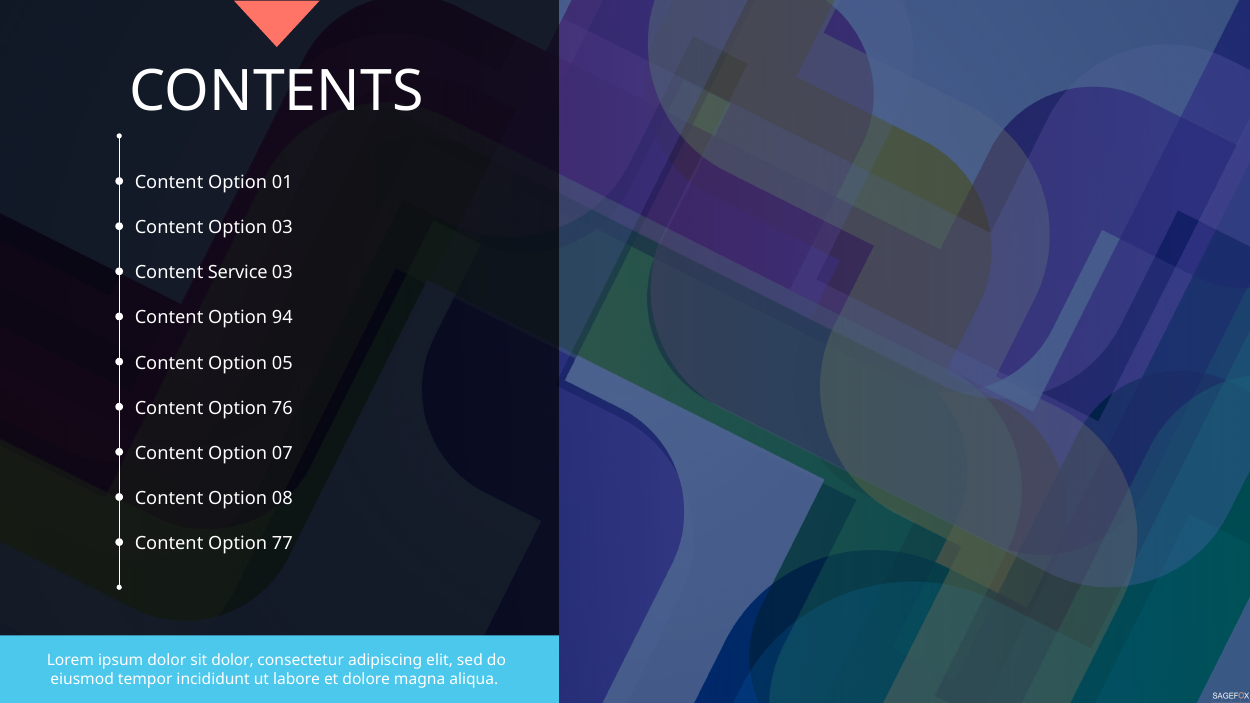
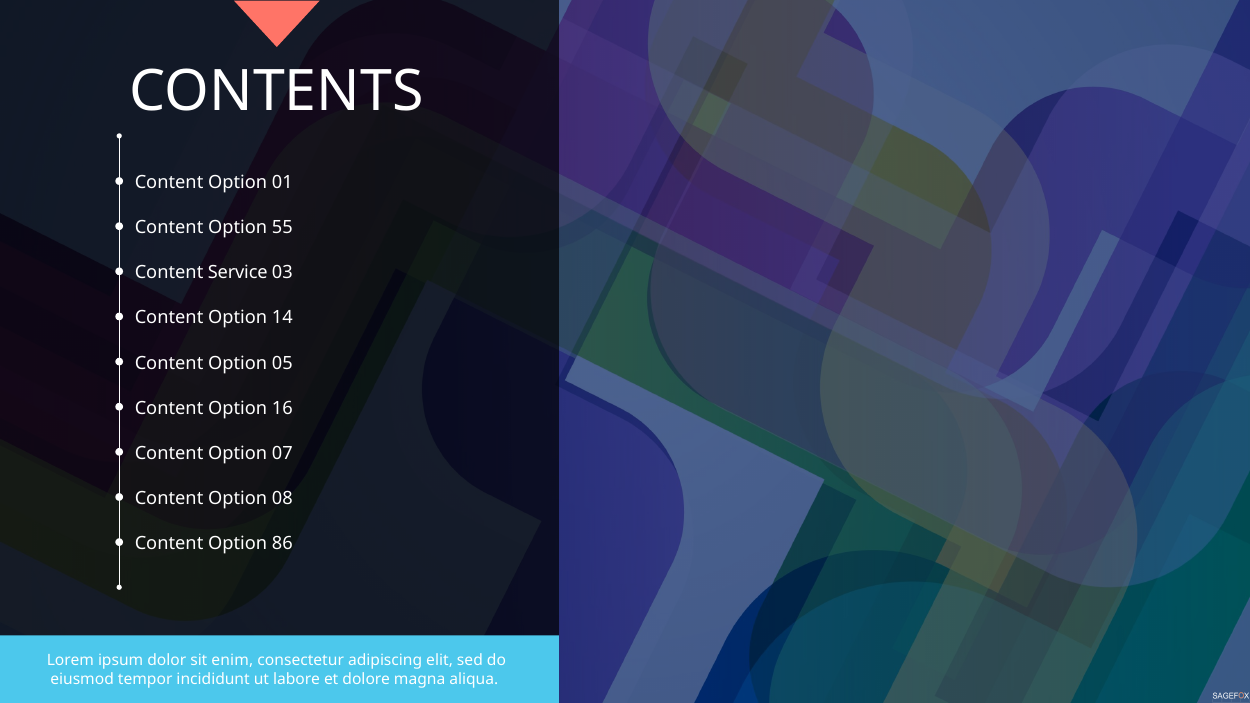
Option 03: 03 -> 55 (282, 228)
94: 94 -> 14 (282, 318)
76: 76 -> 16 (282, 408)
77: 77 -> 86 (282, 543)
sit dolor: dolor -> enim (232, 661)
